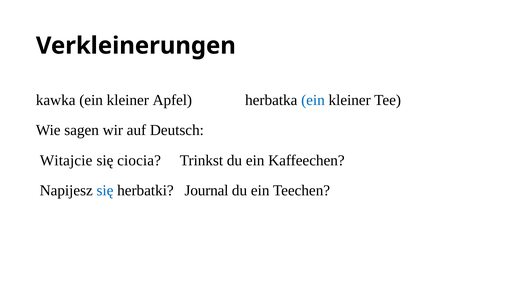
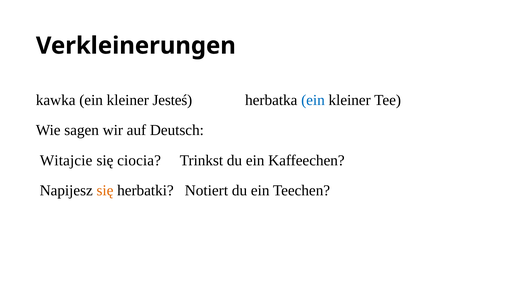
Apfel: Apfel -> Jesteś (172, 100)
się colour: blue -> orange (105, 190)
Journal: Journal -> Notiert (206, 190)
